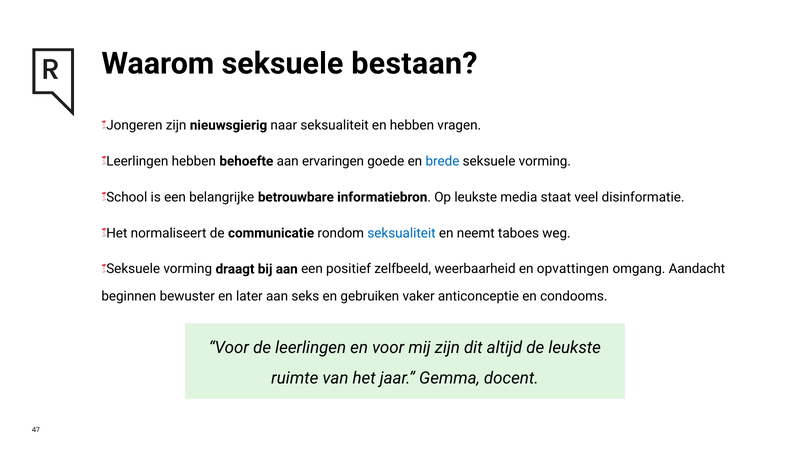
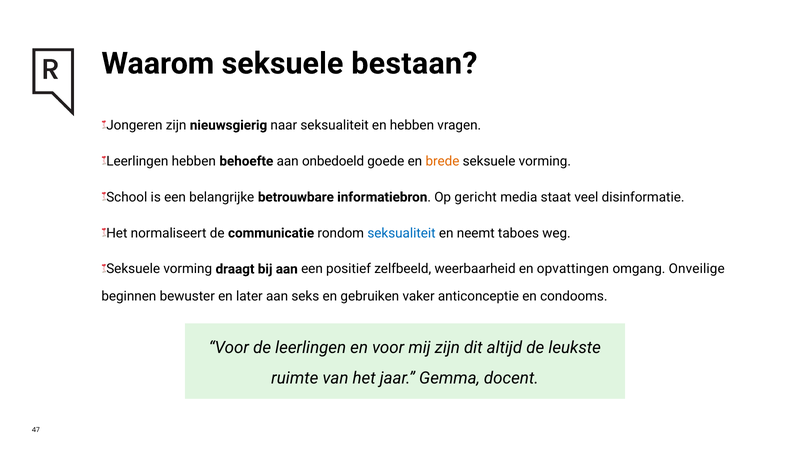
ervaringen: ervaringen -> onbedoeld (333, 161)
brede colour: blue -> orange (442, 161)
Op leukste: leukste -> gericht (476, 197)
Aandacht: Aandacht -> Onveilige (697, 269)
